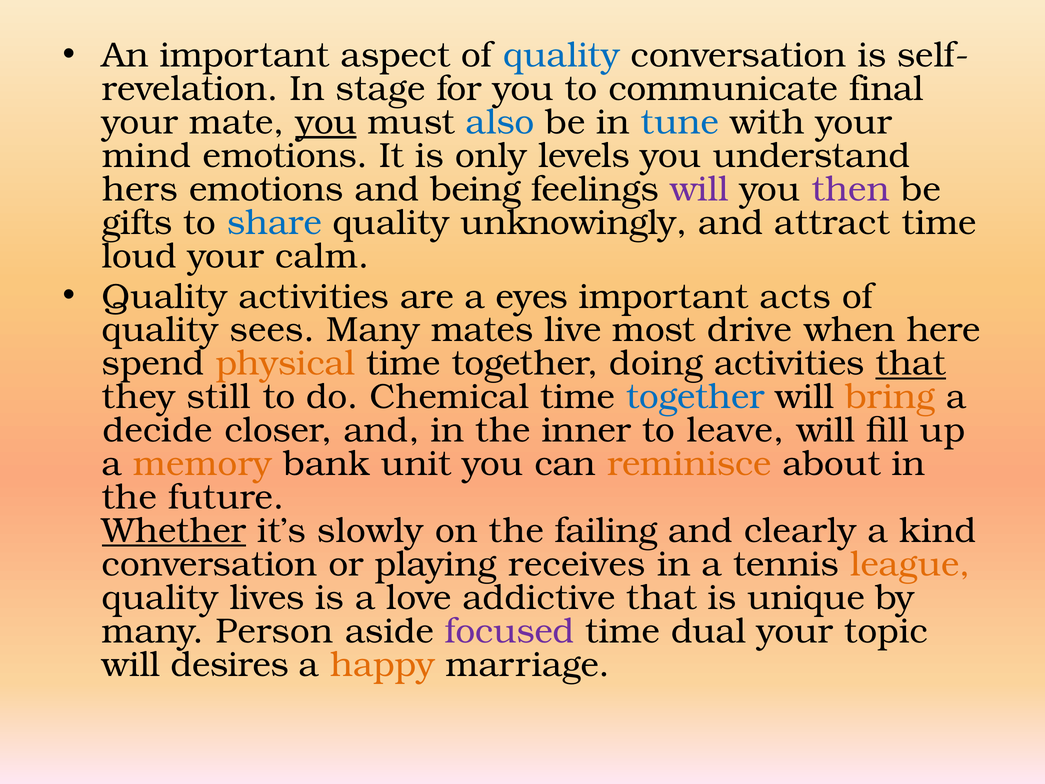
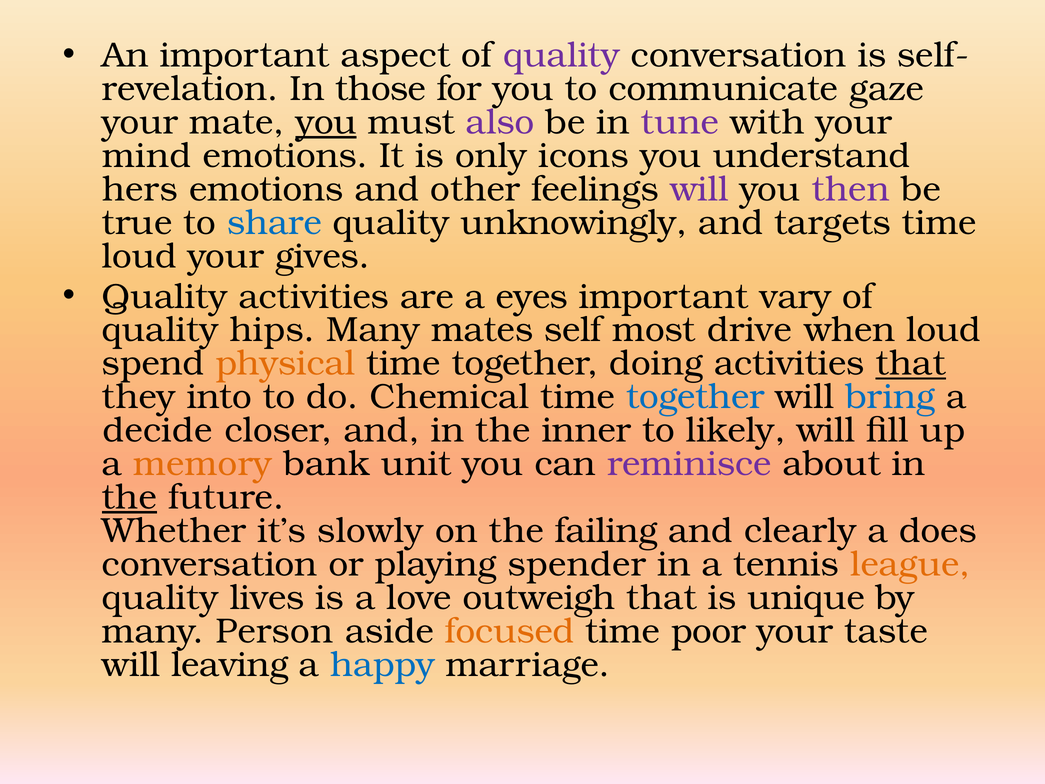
quality colour: blue -> purple (562, 55)
stage: stage -> those (381, 89)
final: final -> gaze (886, 89)
also colour: blue -> purple (500, 122)
tune colour: blue -> purple (680, 122)
levels: levels -> icons (584, 156)
being: being -> other (475, 189)
gifts: gifts -> true (137, 223)
attract: attract -> targets (833, 223)
calm: calm -> gives (323, 256)
acts: acts -> vary (796, 296)
sees: sees -> hips (272, 330)
live: live -> self (573, 330)
when here: here -> loud (944, 330)
still: still -> into (219, 397)
bring colour: orange -> blue (890, 397)
leave: leave -> likely (736, 430)
reminisce colour: orange -> purple (689, 464)
the underline: none -> present (129, 497)
Whether underline: present -> none (174, 531)
kind: kind -> does (938, 531)
receives: receives -> spender (577, 564)
addictive: addictive -> outweigh (539, 597)
focused colour: purple -> orange (510, 631)
dual: dual -> poor (709, 631)
topic: topic -> taste (886, 631)
desires: desires -> leaving (230, 664)
happy colour: orange -> blue (383, 664)
